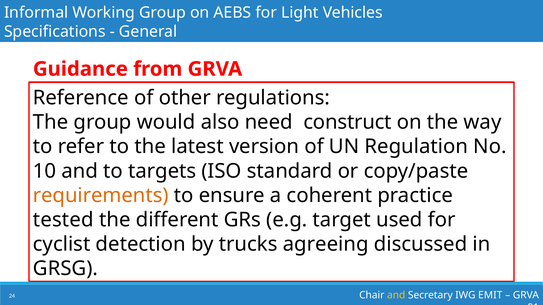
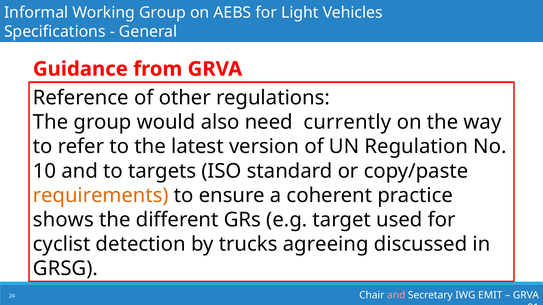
construct: construct -> currently (347, 122)
tested: tested -> shows (63, 220)
and colour: yellow -> pink (396, 296)
